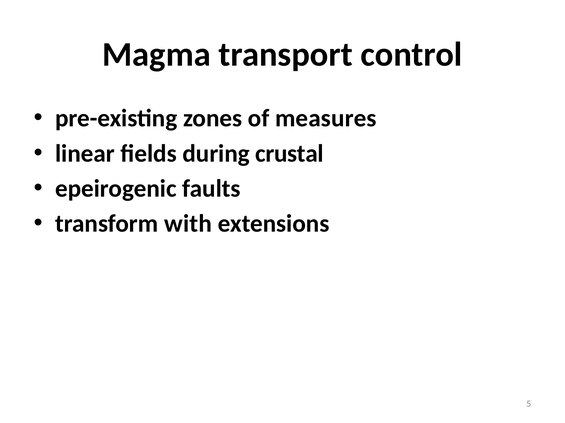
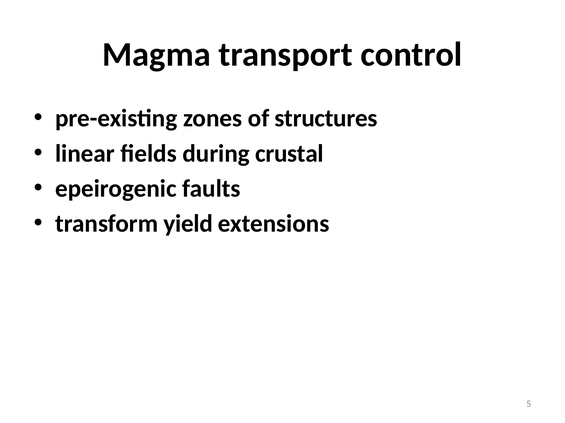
measures: measures -> structures (326, 119)
with: with -> yield (188, 224)
